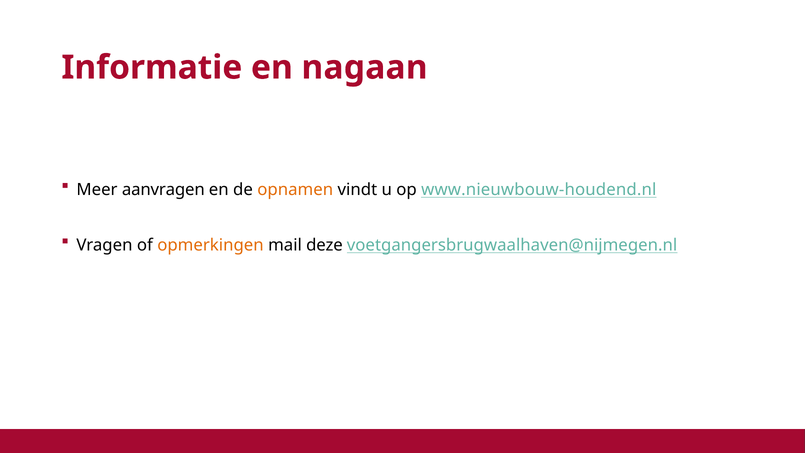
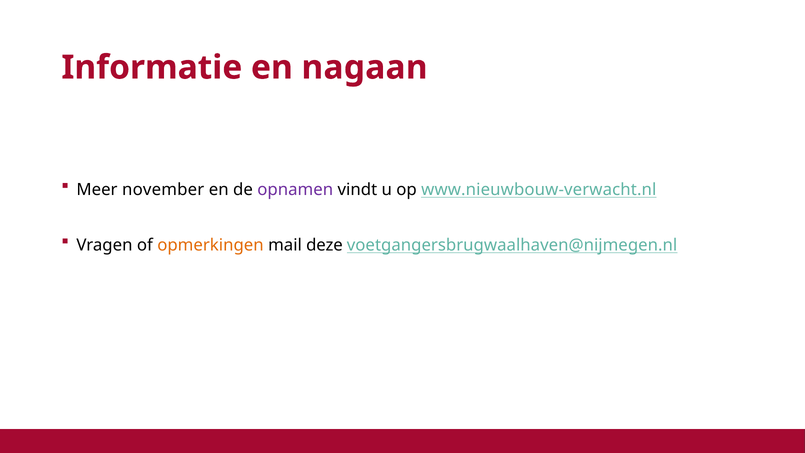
aanvragen: aanvragen -> november (163, 190)
opnamen colour: orange -> purple (295, 190)
www.nieuwbouw-houdend.nl: www.nieuwbouw-houdend.nl -> www.nieuwbouw-verwacht.nl (539, 190)
